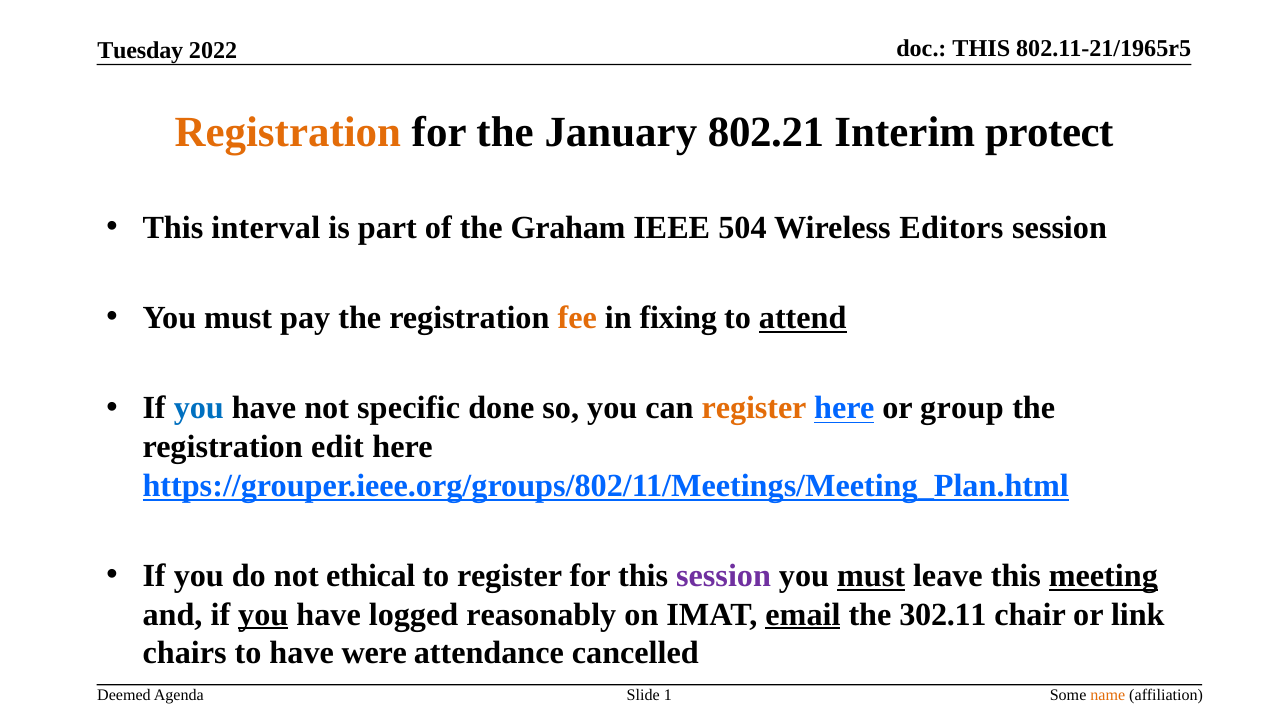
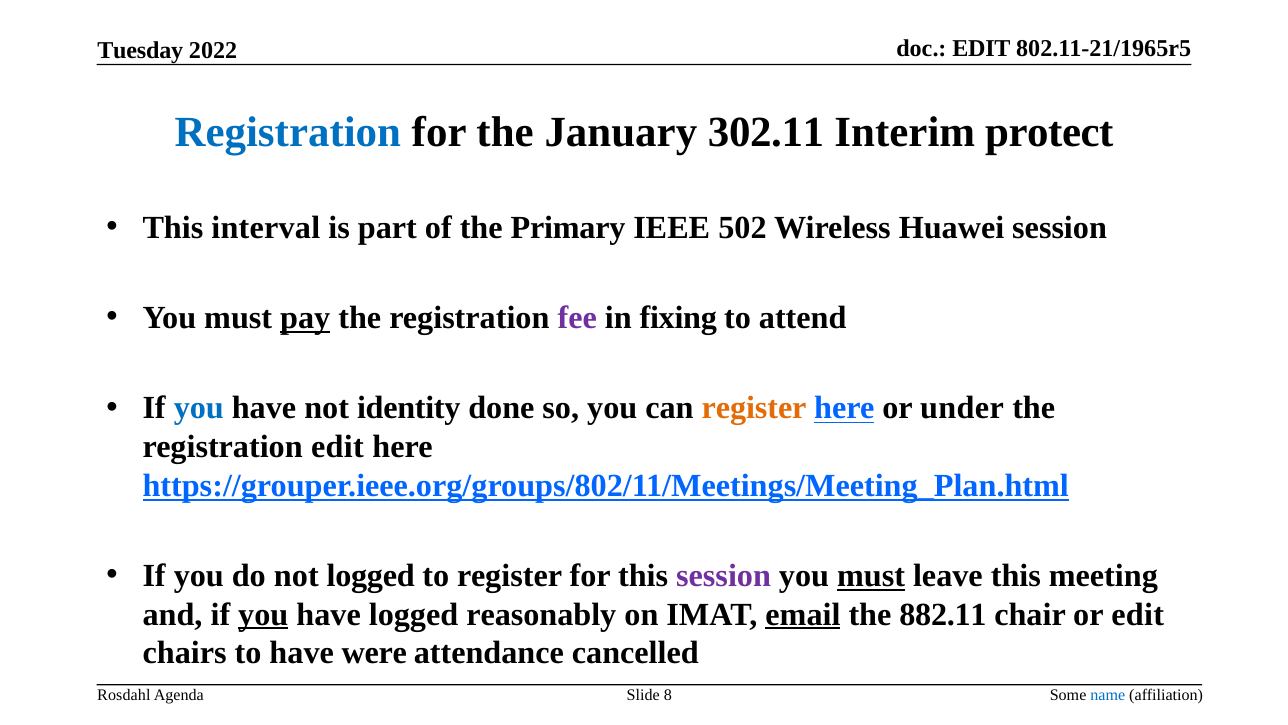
THIS: THIS -> EDIT (981, 49)
Registration colour: orange -> blue (288, 132)
802.21: 802.21 -> 302.11 (766, 132)
Graham: Graham -> Primary (568, 228)
504: 504 -> 502 (742, 228)
Editors: Editors -> Huawei (952, 228)
pay underline: none -> present (305, 318)
fee colour: orange -> purple (577, 318)
attend underline: present -> none (803, 318)
specific: specific -> identity (409, 408)
group: group -> under (962, 408)
not ethical: ethical -> logged (371, 575)
meeting underline: present -> none (1103, 575)
302.11: 302.11 -> 882.11 (943, 614)
or link: link -> edit (1138, 614)
Deemed: Deemed -> Rosdahl (124, 695)
1: 1 -> 8 (668, 695)
name colour: orange -> blue (1108, 695)
